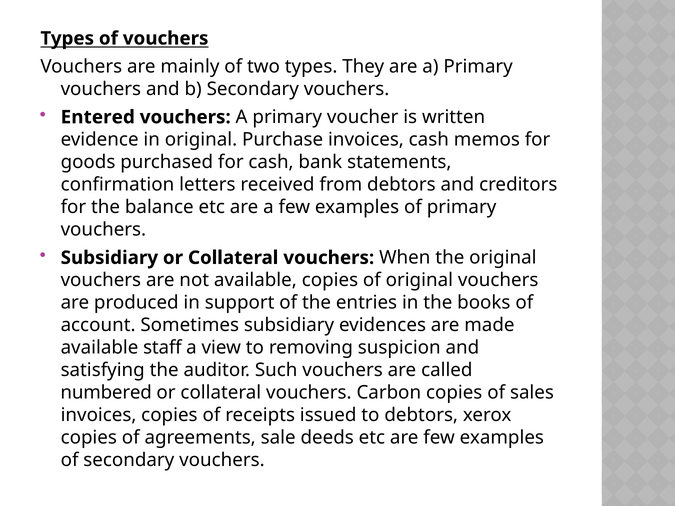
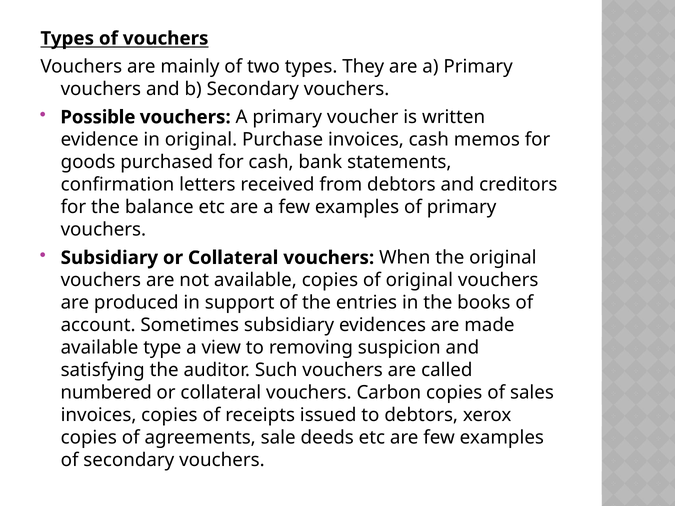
Entered: Entered -> Possible (98, 117)
staff: staff -> type (162, 348)
